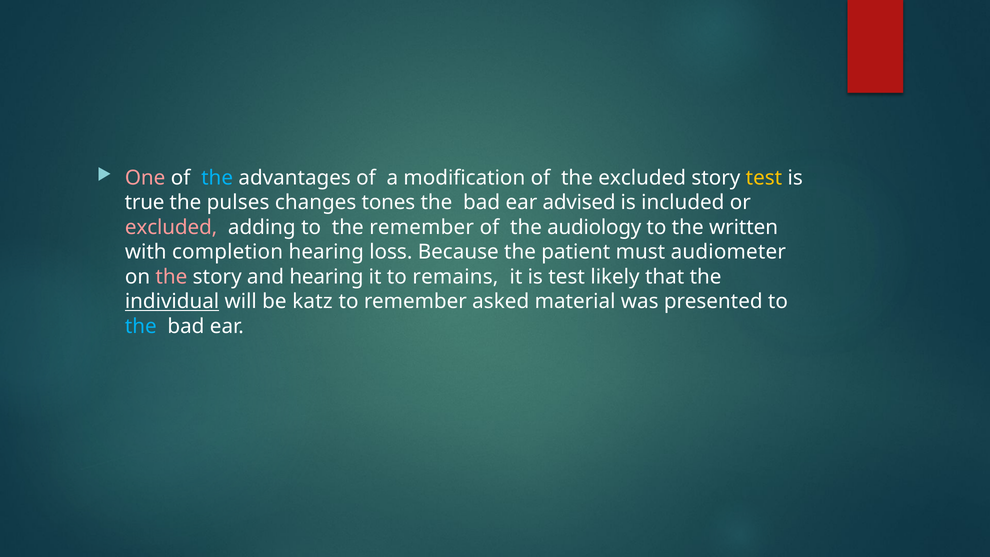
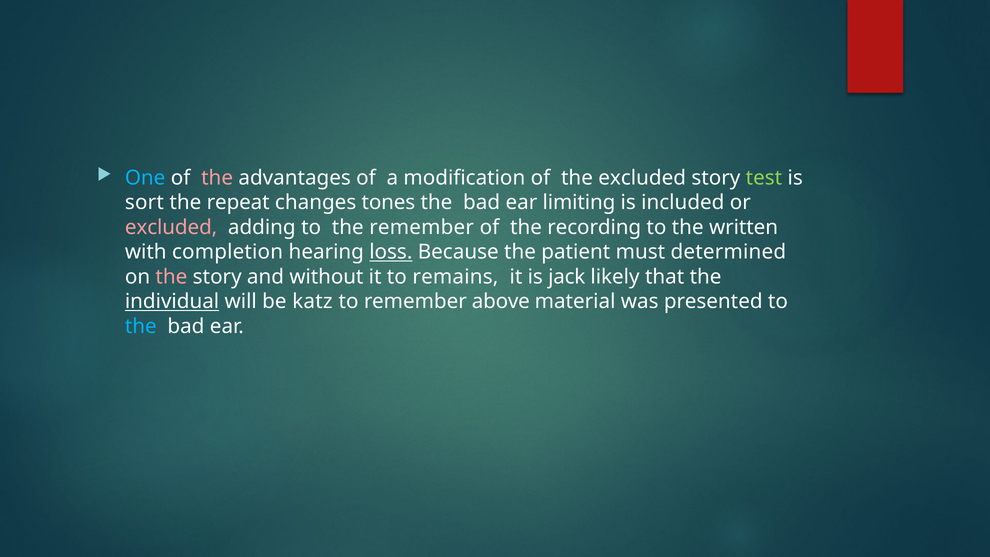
One colour: pink -> light blue (145, 178)
the colour: light blue -> pink (217, 178)
test colour: yellow -> light green (764, 178)
true: true -> sort (144, 202)
pulses: pulses -> repeat (238, 202)
advised: advised -> limiting (579, 202)
audiology: audiology -> recording (594, 227)
loss underline: none -> present (391, 252)
audiometer: audiometer -> determined (728, 252)
and hearing: hearing -> without (326, 277)
is test: test -> jack (567, 277)
asked: asked -> above (501, 302)
